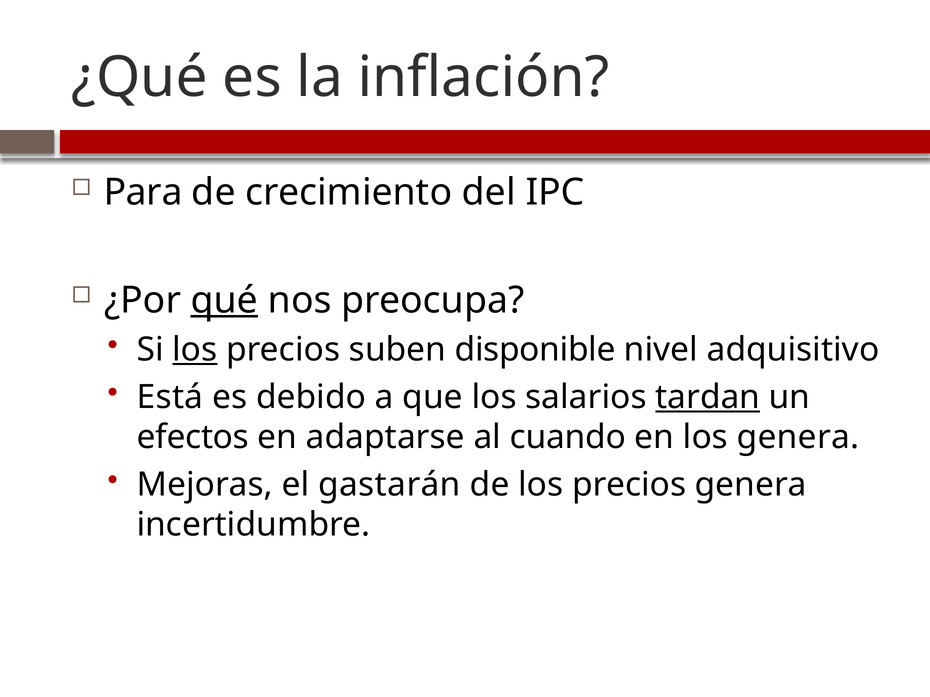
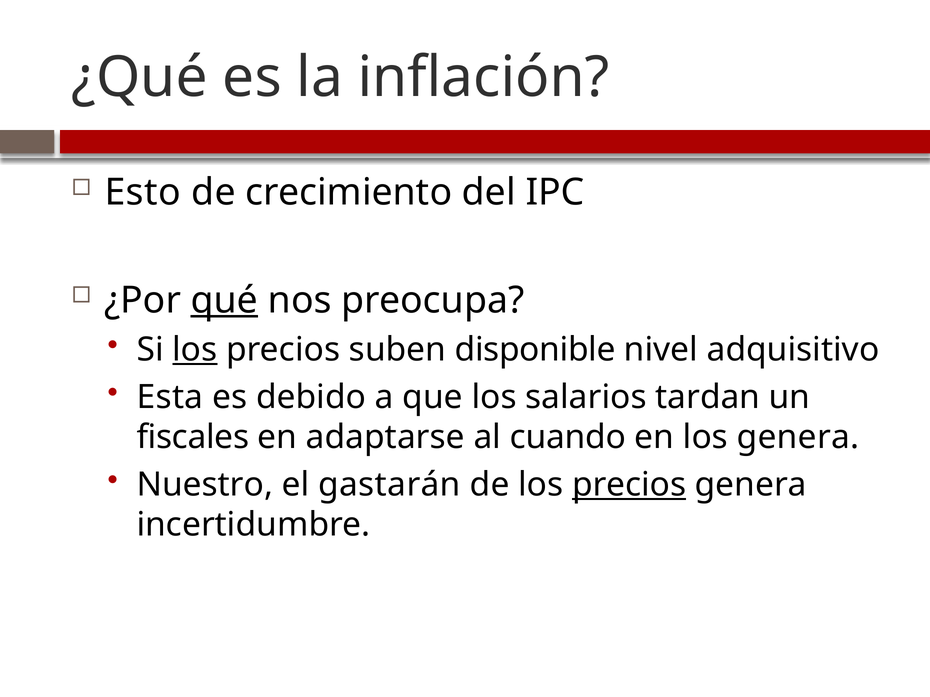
Para: Para -> Esto (143, 192)
Está: Está -> Esta (170, 397)
tardan underline: present -> none (708, 397)
efectos: efectos -> fiscales (193, 438)
Mejoras: Mejoras -> Nuestro (205, 485)
precios underline: none -> present (629, 485)
